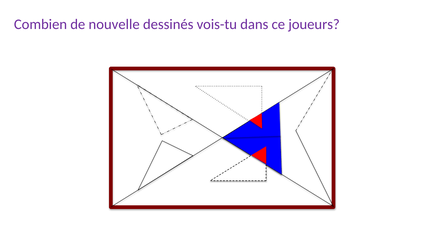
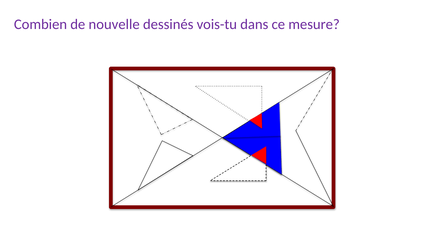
joueurs: joueurs -> mesure (314, 25)
